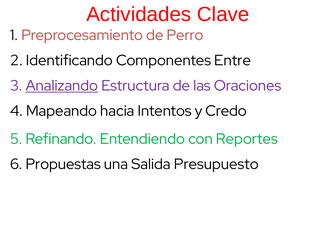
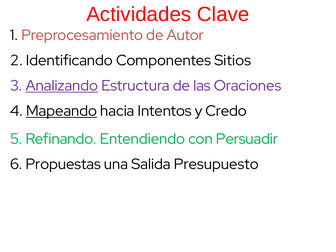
Perro: Perro -> Autor (185, 35)
Entre: Entre -> Sitios (233, 61)
Mapeando underline: none -> present (62, 111)
Reportes: Reportes -> Persuadir (247, 139)
